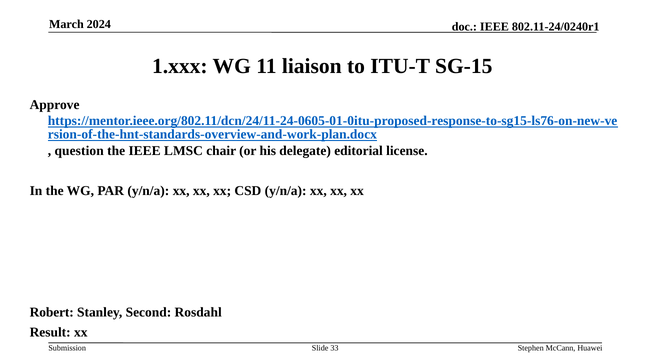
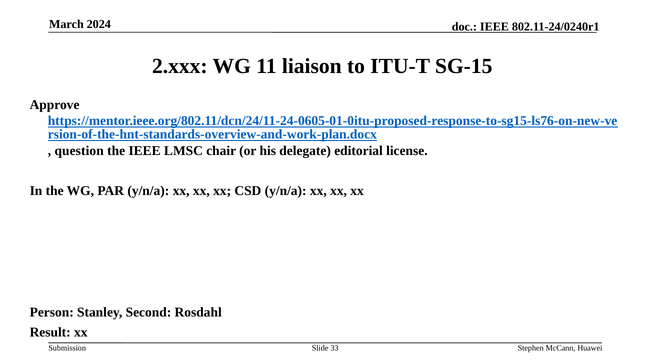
1.xxx: 1.xxx -> 2.xxx (180, 66)
Robert: Robert -> Person (52, 312)
